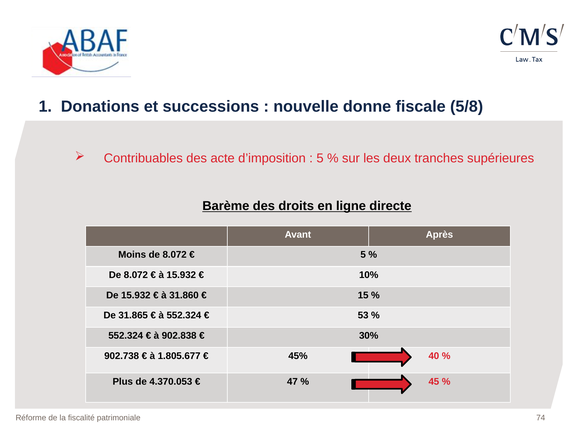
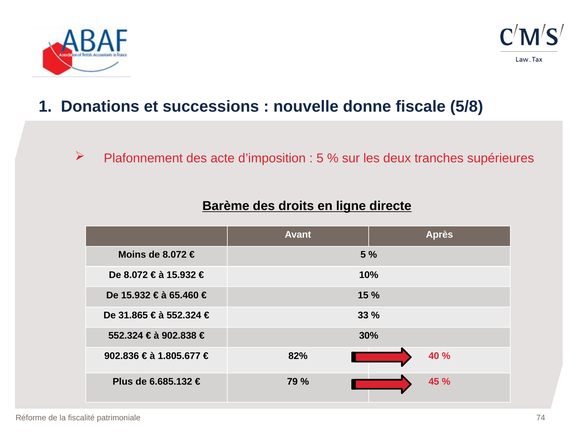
Contribuables: Contribuables -> Plafonnement (143, 158)
31.860: 31.860 -> 65.460 (184, 295)
53: 53 -> 33 (363, 315)
902.738: 902.738 -> 902.836 (122, 356)
45%: 45% -> 82% (298, 356)
4.370.053: 4.370.053 -> 6.685.132 (171, 381)
47: 47 -> 79 (292, 381)
